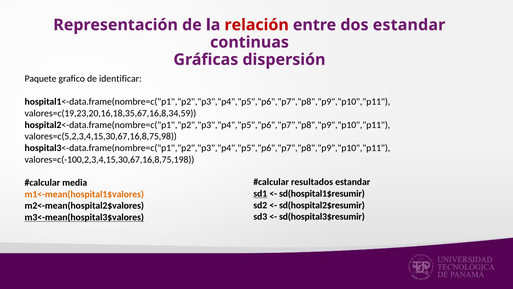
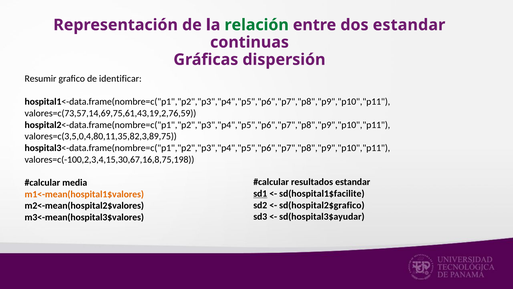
relación colour: red -> green (257, 25)
Paquete: Paquete -> Resumir (40, 79)
valores=c(19,23,20,16,18,35,67,16,8,34,59: valores=c(19,23,20,16,18,35,67,16,8,34,59 -> valores=c(73,57,14,69,75,61,43,19,2,76,59 (110, 113)
valores=c(5,2,3,4,15,30,67,16,8,75,98: valores=c(5,2,3,4,15,30,67,16,8,75,98 -> valores=c(3,5,0,4,80,11,35,82,3,89,75 (101, 136)
sd(hospital1$resumir: sd(hospital1$resumir -> sd(hospital1$facilite (322, 193)
sd(hospital2$resumir: sd(hospital2$resumir -> sd(hospital2$grafico (322, 205)
sd(hospital3$resumir: sd(hospital3$resumir -> sd(hospital3$ayudar (322, 216)
m3<-mean(hospital3$valores underline: present -> none (84, 217)
